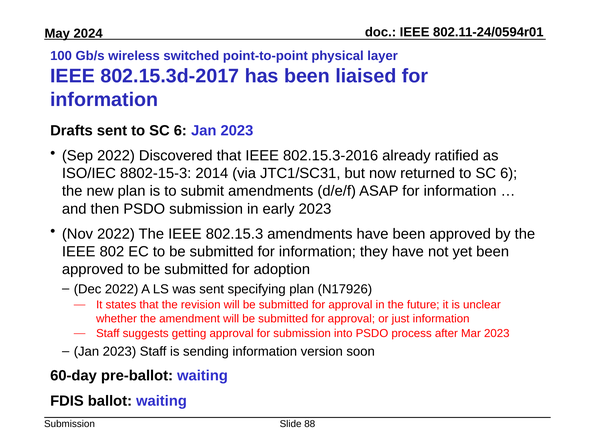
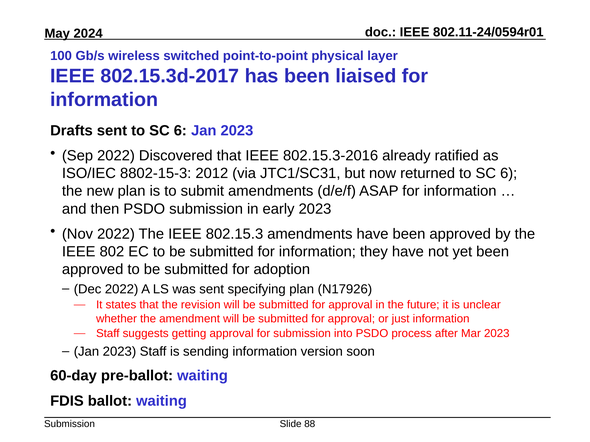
2014: 2014 -> 2012 (212, 174)
